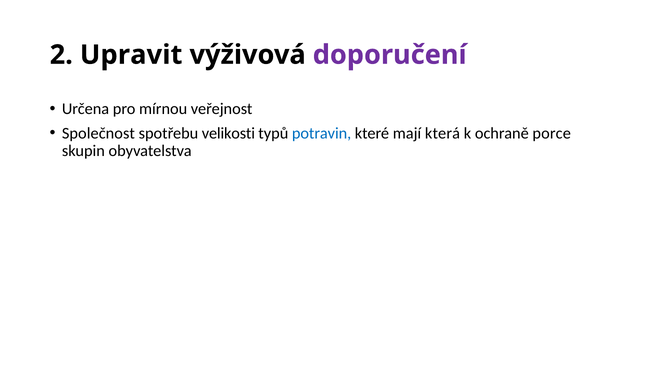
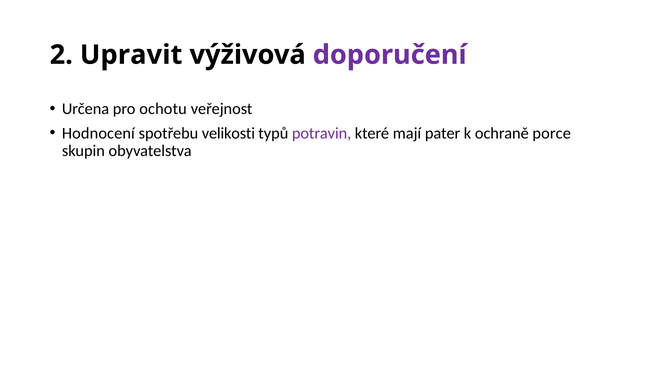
mírnou: mírnou -> ochotu (163, 109)
Společnost: Společnost -> Hodnocení (98, 133)
potravin colour: blue -> purple (322, 133)
která: která -> pater (443, 133)
